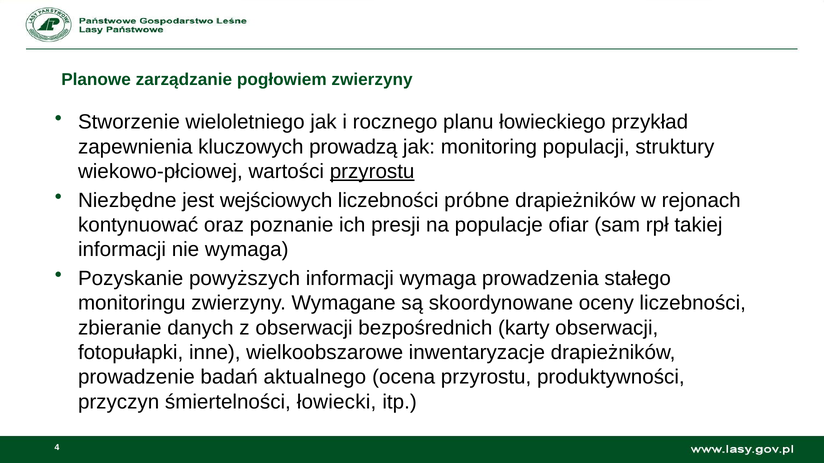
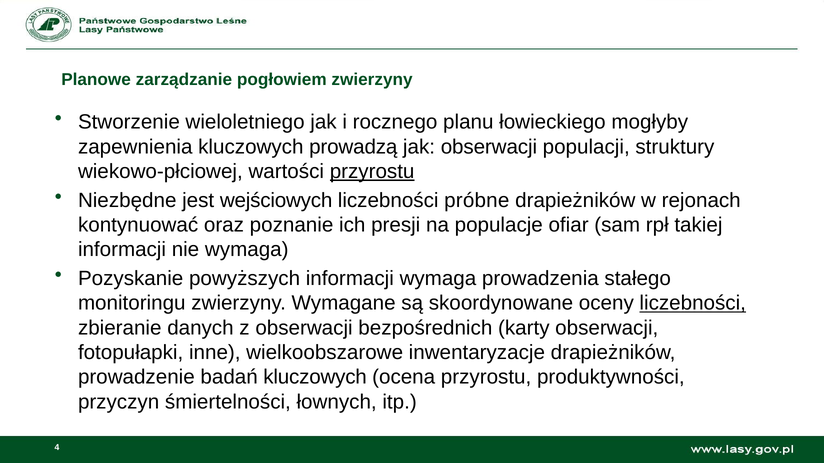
przykład: przykład -> mogłyby (650, 122)
jak monitoring: monitoring -> obserwacji (489, 147)
liczebności underline: none -> present (693, 303)
badań aktualnego: aktualnego -> kluczowych (315, 378)
łowiecki: łowiecki -> łownych (337, 402)
